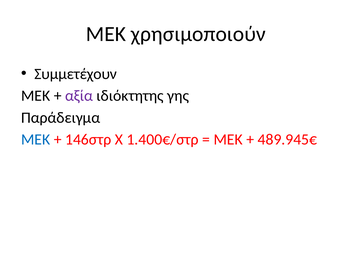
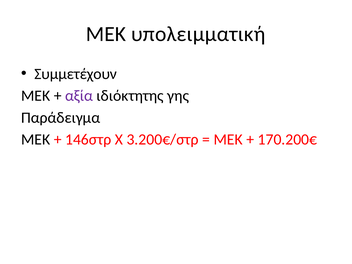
χρησιμοποιούν: χρησιμοποιούν -> υπολειμματική (198, 34)
ΜΕΚ colour: blue -> black (36, 140)
1.400€/στρ: 1.400€/στρ -> 3.200€/στρ (163, 140)
489.945€: 489.945€ -> 170.200€ (287, 140)
